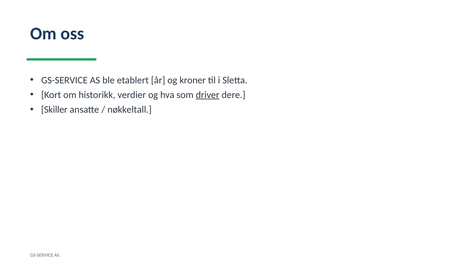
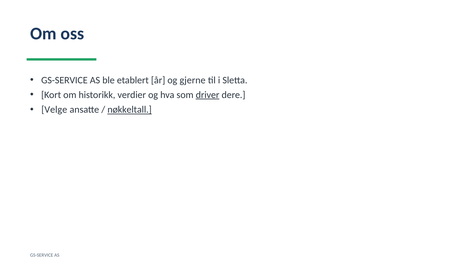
kroner: kroner -> gjerne (193, 80)
Skiller: Skiller -> Velge (54, 110)
nøkkeltall underline: none -> present (130, 110)
